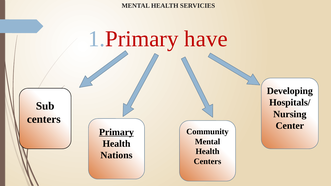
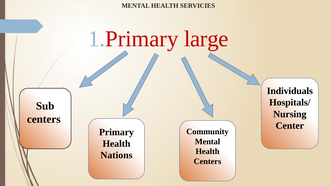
have: have -> large (206, 39)
Developing: Developing -> Individuals (290, 91)
Primary underline: present -> none (116, 132)
